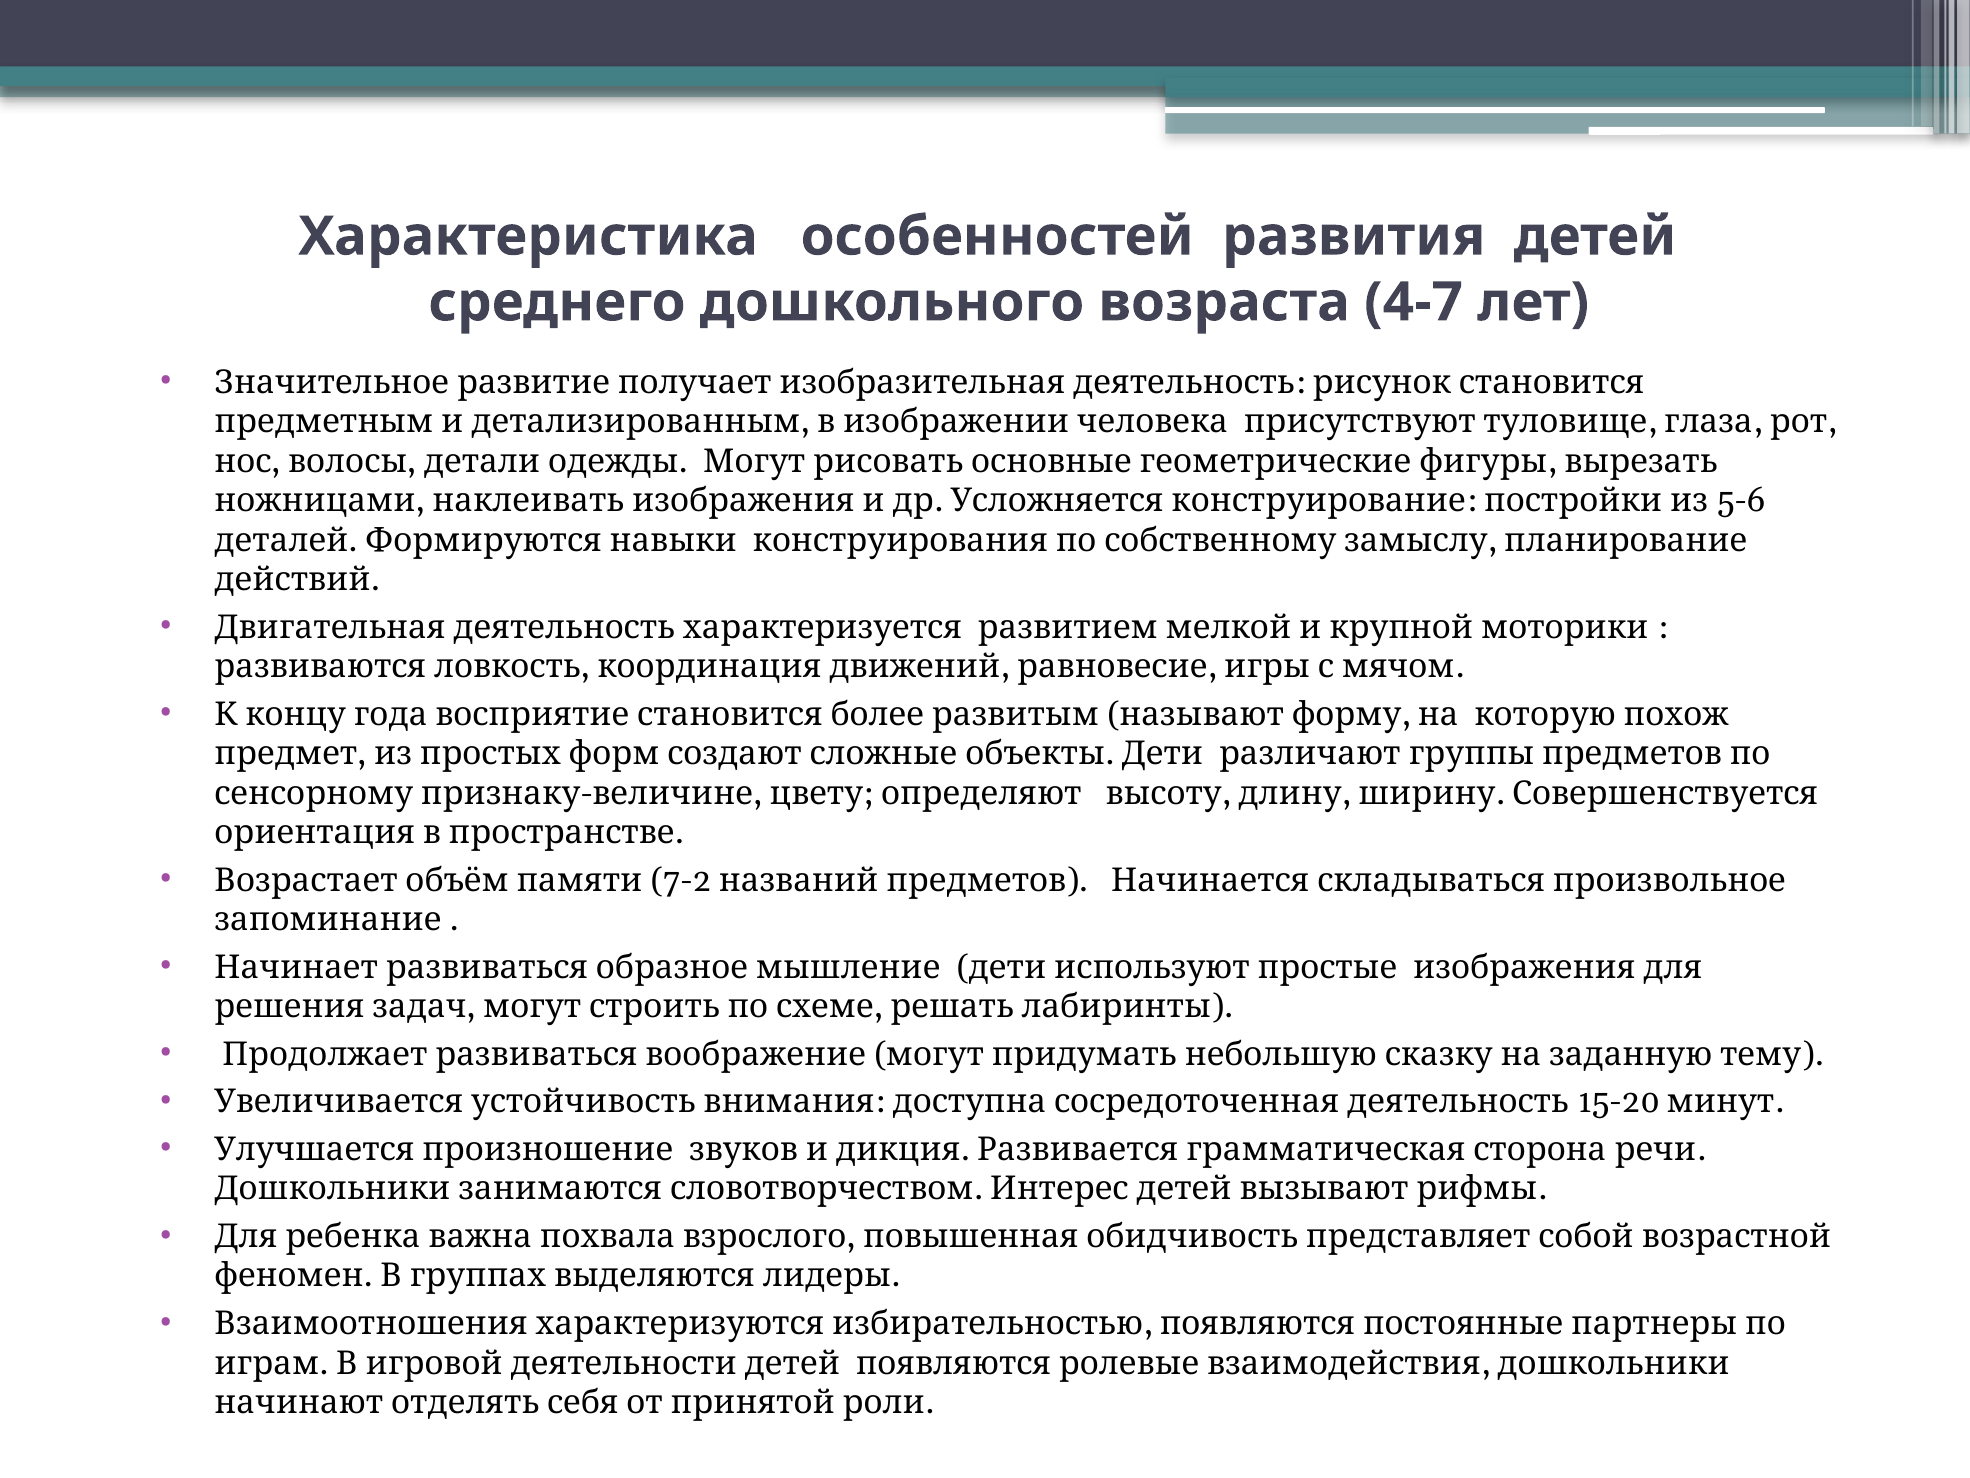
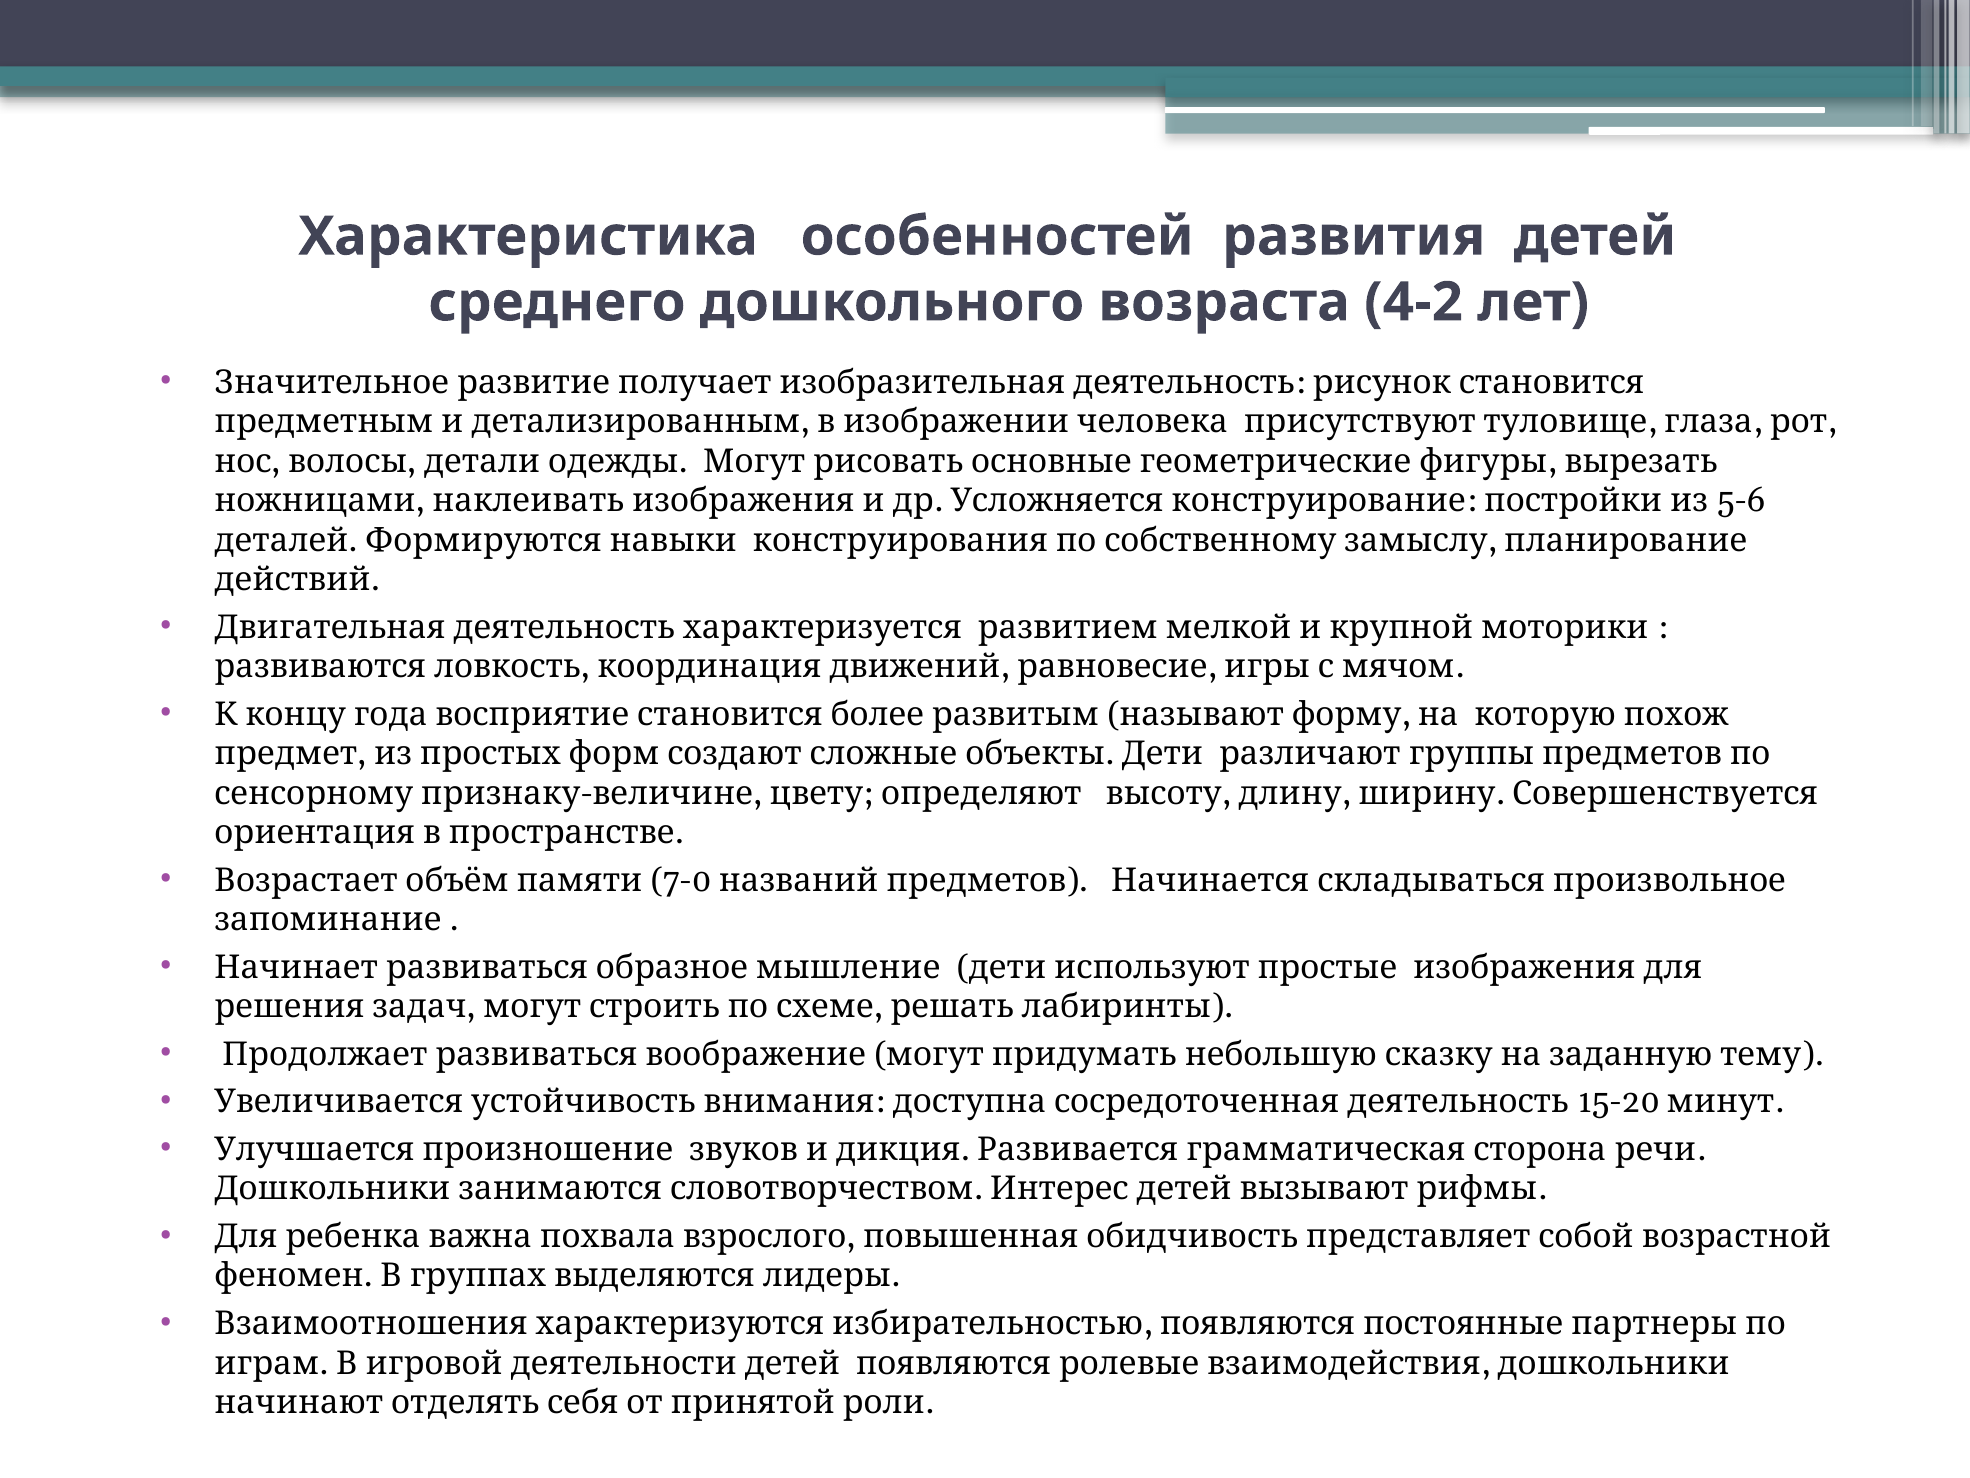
4-7: 4-7 -> 4-2 (1413, 302)
7-2: 7-2 -> 7-0 (681, 880)
